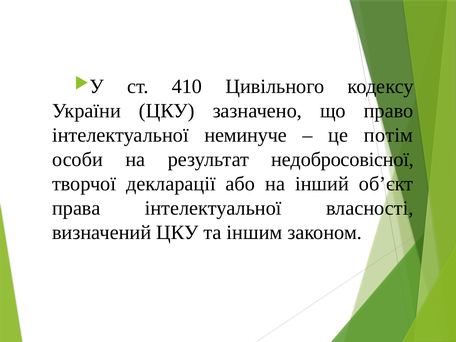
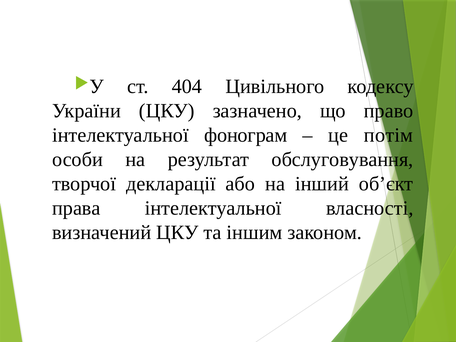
410: 410 -> 404 (187, 86)
неминуче: неминуче -> фонограм (246, 135)
недобросовісної: недобросовісної -> обслуговування (343, 159)
